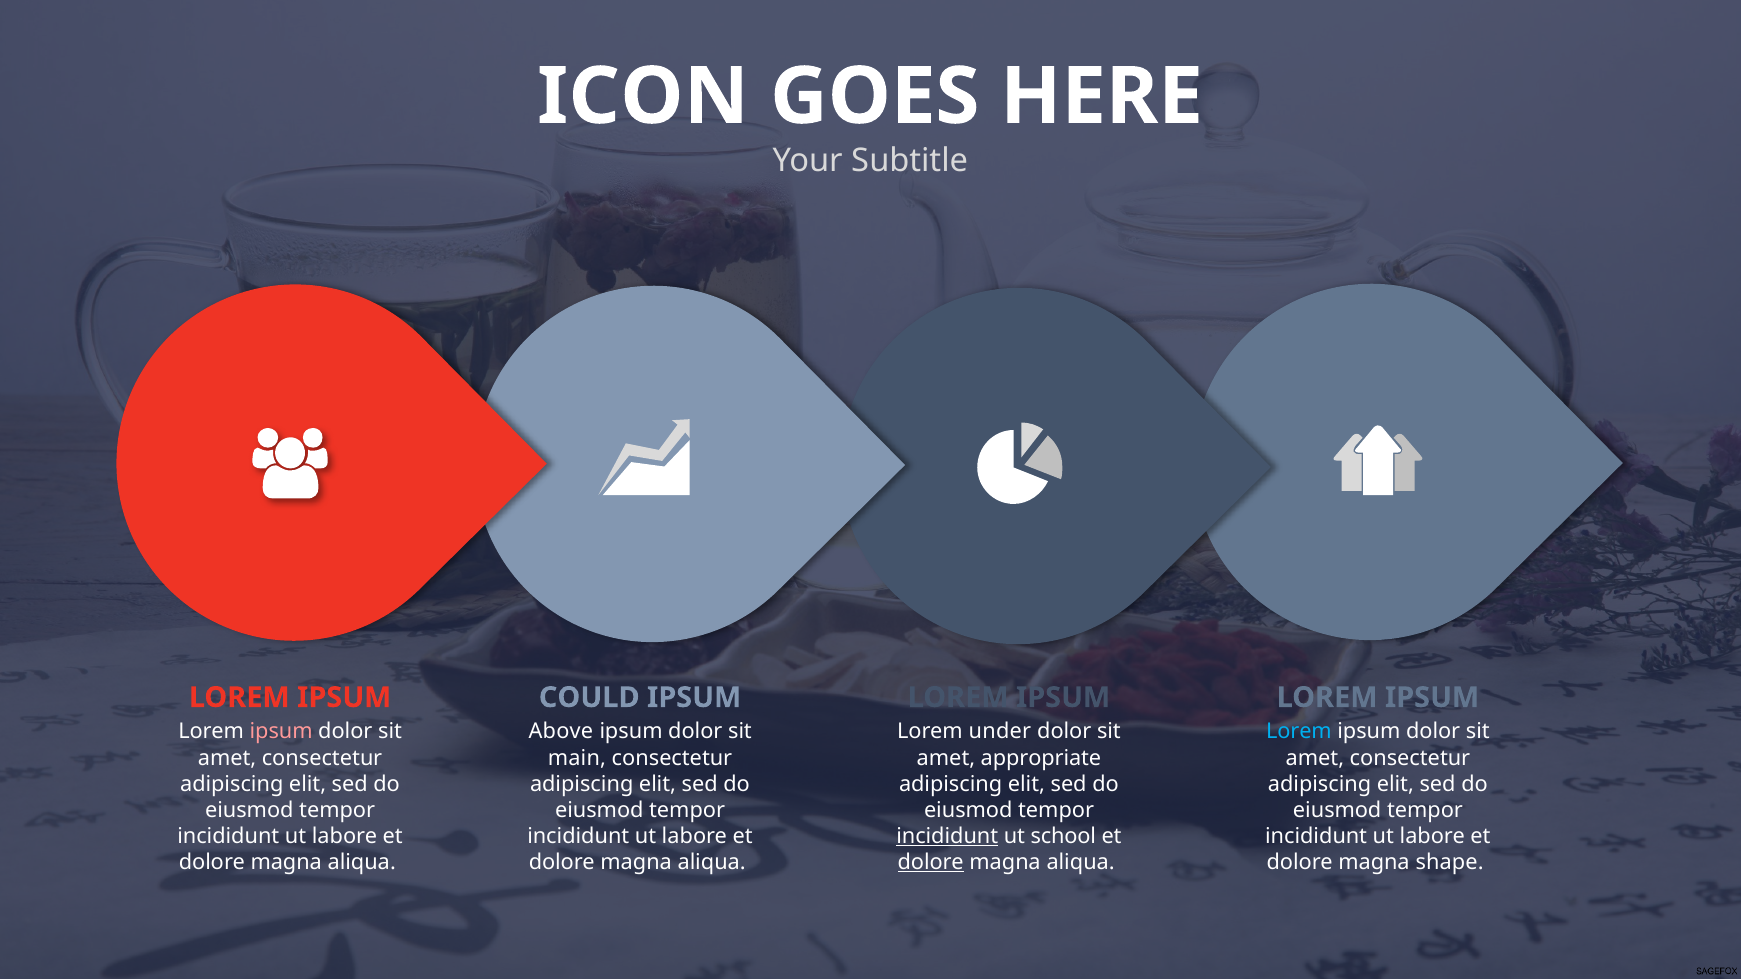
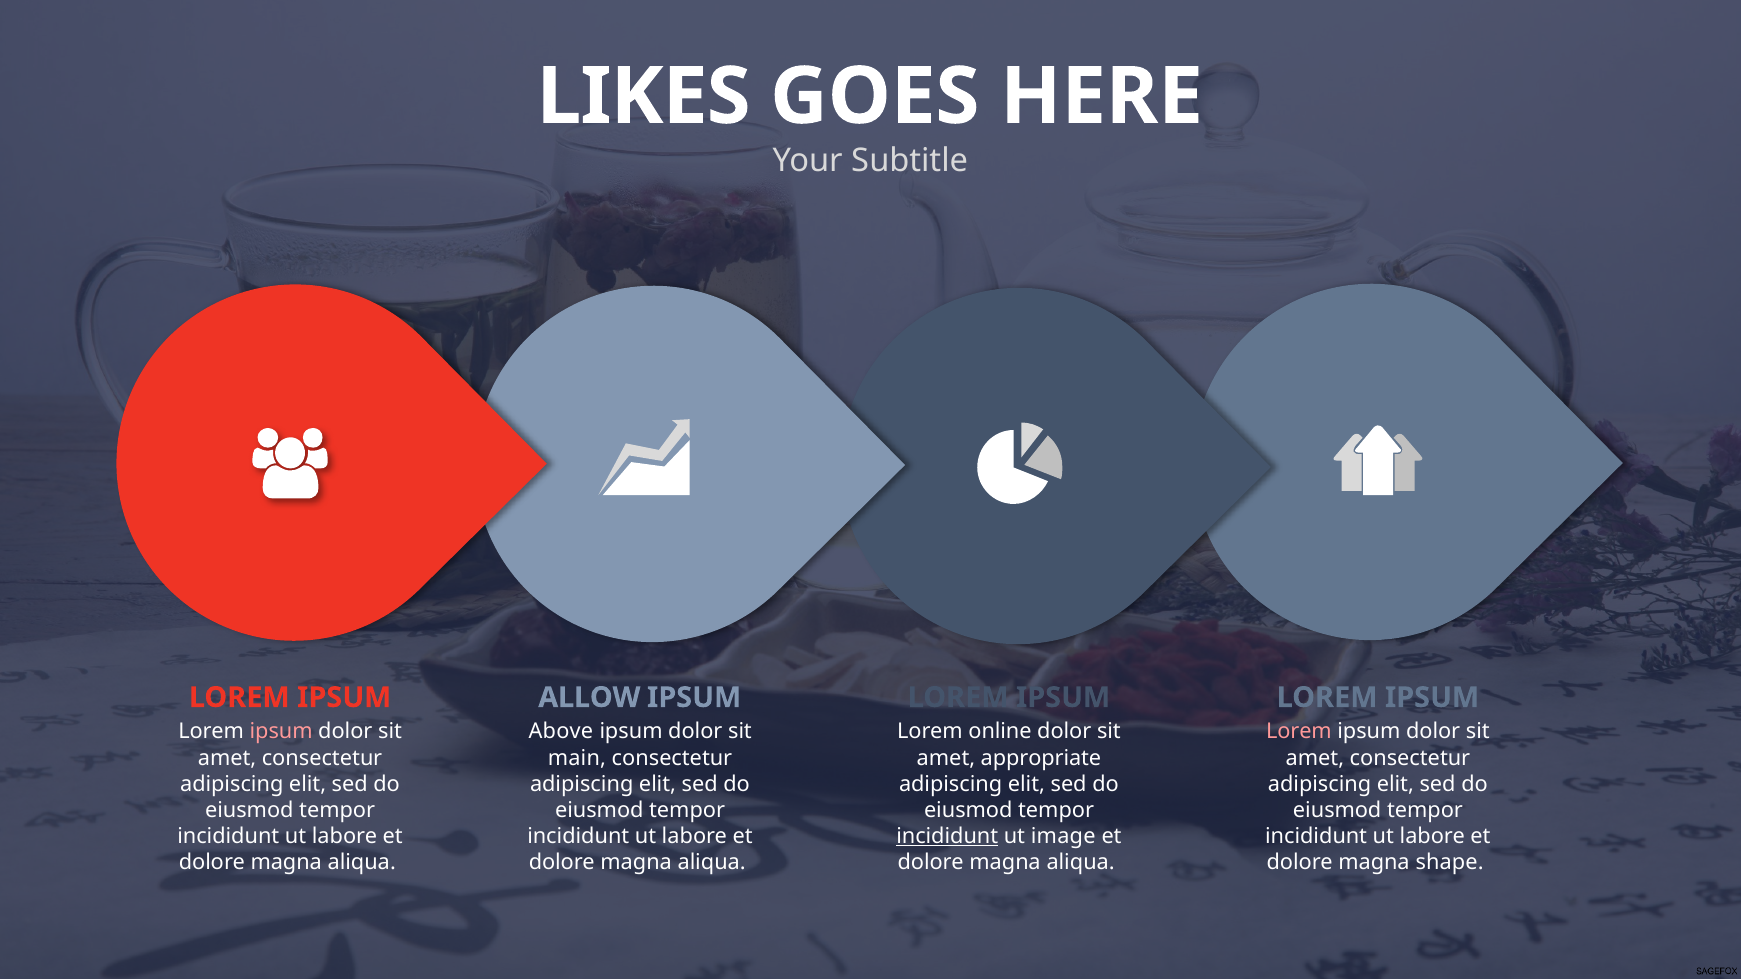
ICON: ICON -> LIKES (644, 97)
COULD: COULD -> ALLOW (589, 698)
under: under -> online (1000, 732)
Lorem colour: light blue -> pink (1299, 732)
school: school -> image (1063, 836)
dolore underline: present -> none (931, 863)
